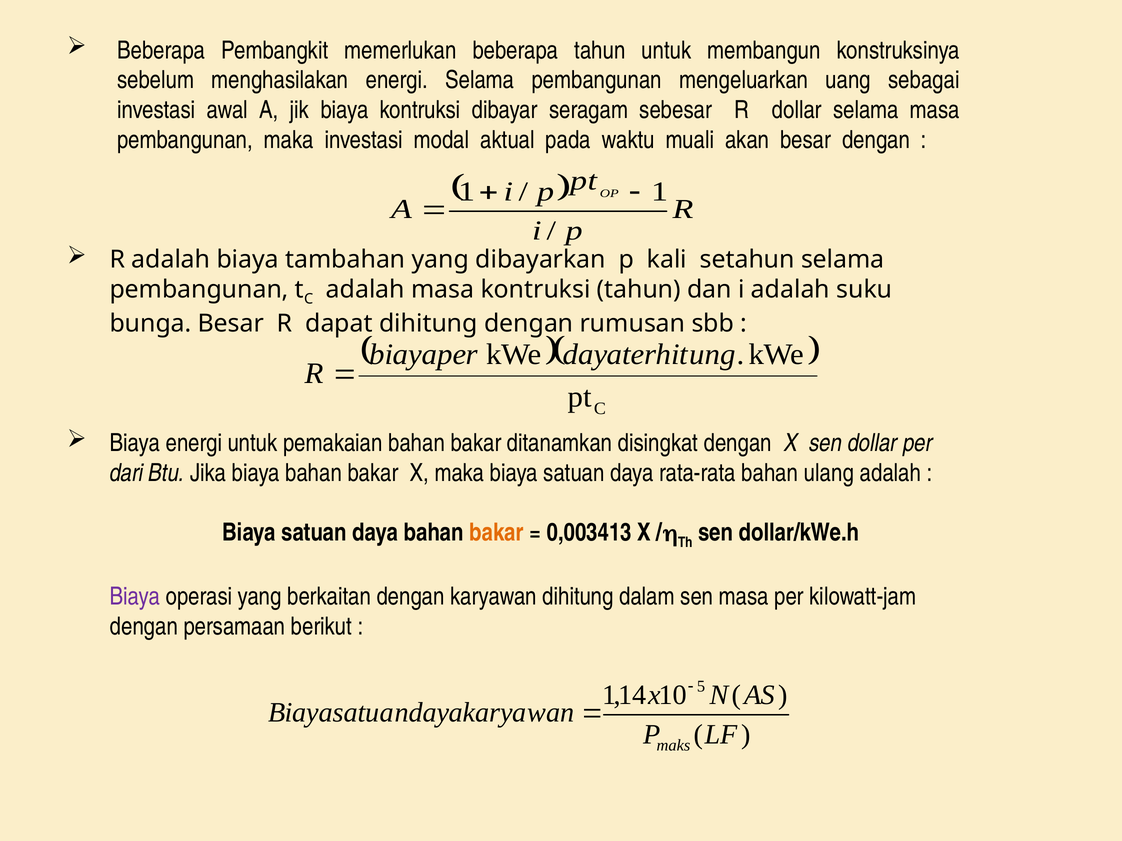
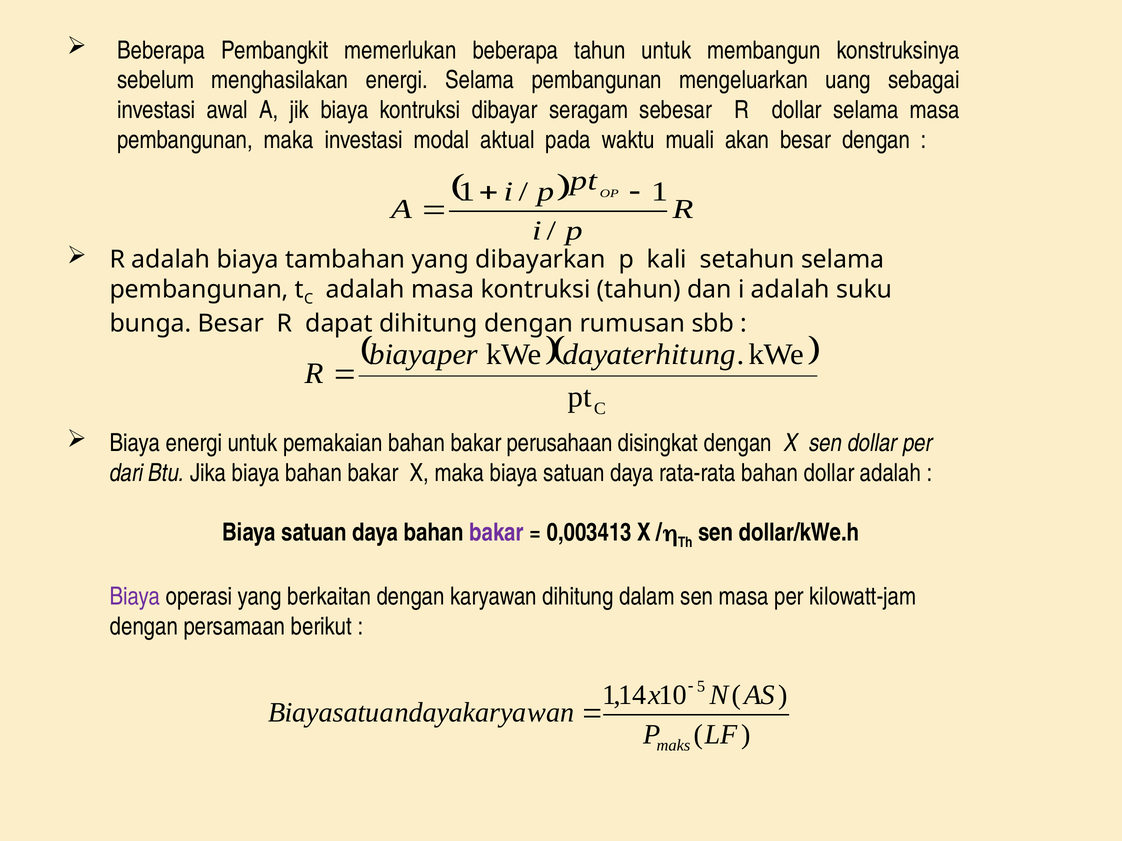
ditanamkan: ditanamkan -> perusahaan (560, 443)
bahan ulang: ulang -> dollar (829, 473)
bakar colour: orange -> purple (496, 533)
